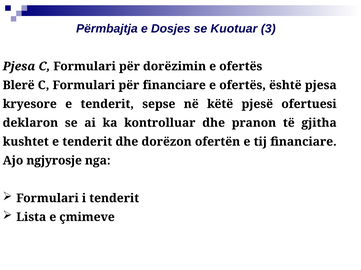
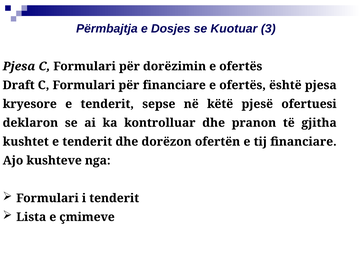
Blerë: Blerë -> Draft (19, 85)
ngjyrosje: ngjyrosje -> kushteve (54, 161)
